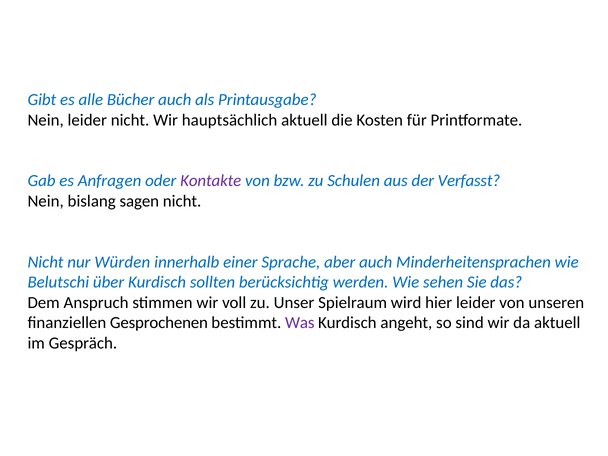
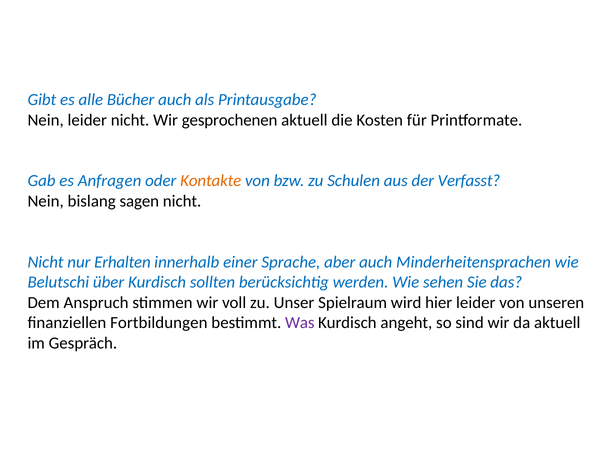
hauptsächlich: hauptsächlich -> gesprochenen (230, 120)
Kontakte colour: purple -> orange (211, 181)
Würden: Würden -> Erhalten (122, 262)
Gesprochenen: Gesprochenen -> Fortbildungen (159, 323)
